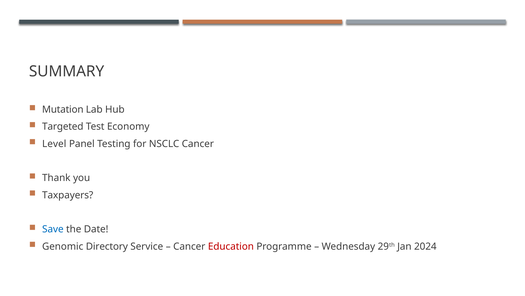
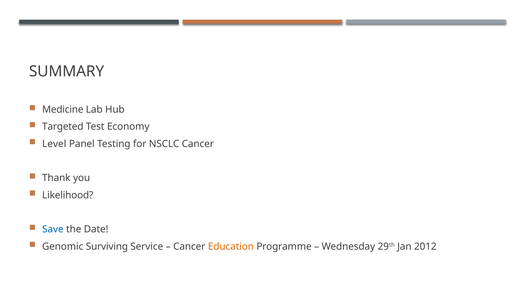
Mutation: Mutation -> Medicine (63, 109)
Taxpayers: Taxpayers -> Likelihood (68, 195)
Directory: Directory -> Surviving (107, 246)
Education colour: red -> orange (231, 246)
2024: 2024 -> 2012 (425, 246)
